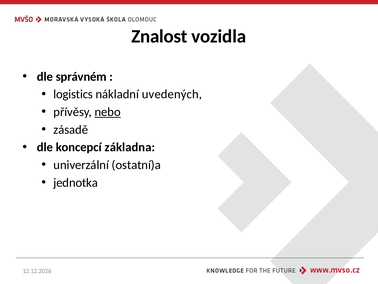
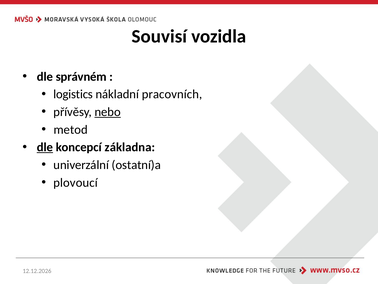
Znalost: Znalost -> Souvisí (159, 36)
uvedených: uvedených -> pracovních (172, 94)
zásadě: zásadě -> metod (71, 129)
dle underline: none -> present (45, 147)
jednotka: jednotka -> plovoucí (76, 182)
